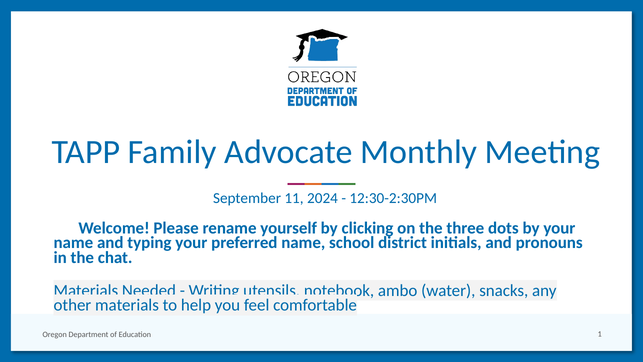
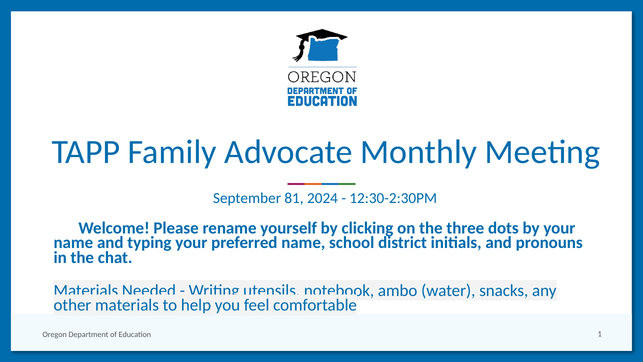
11: 11 -> 81 (294, 198)
